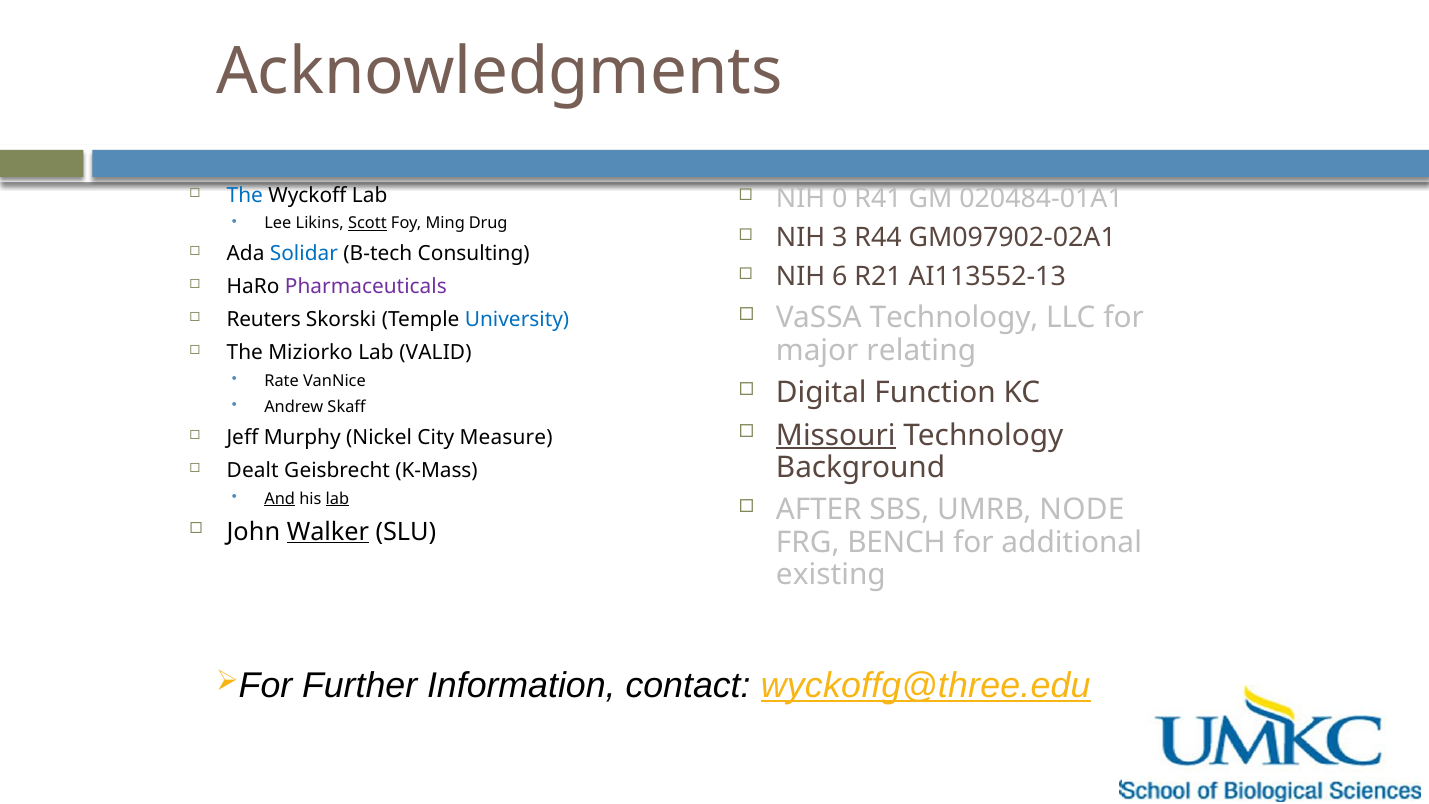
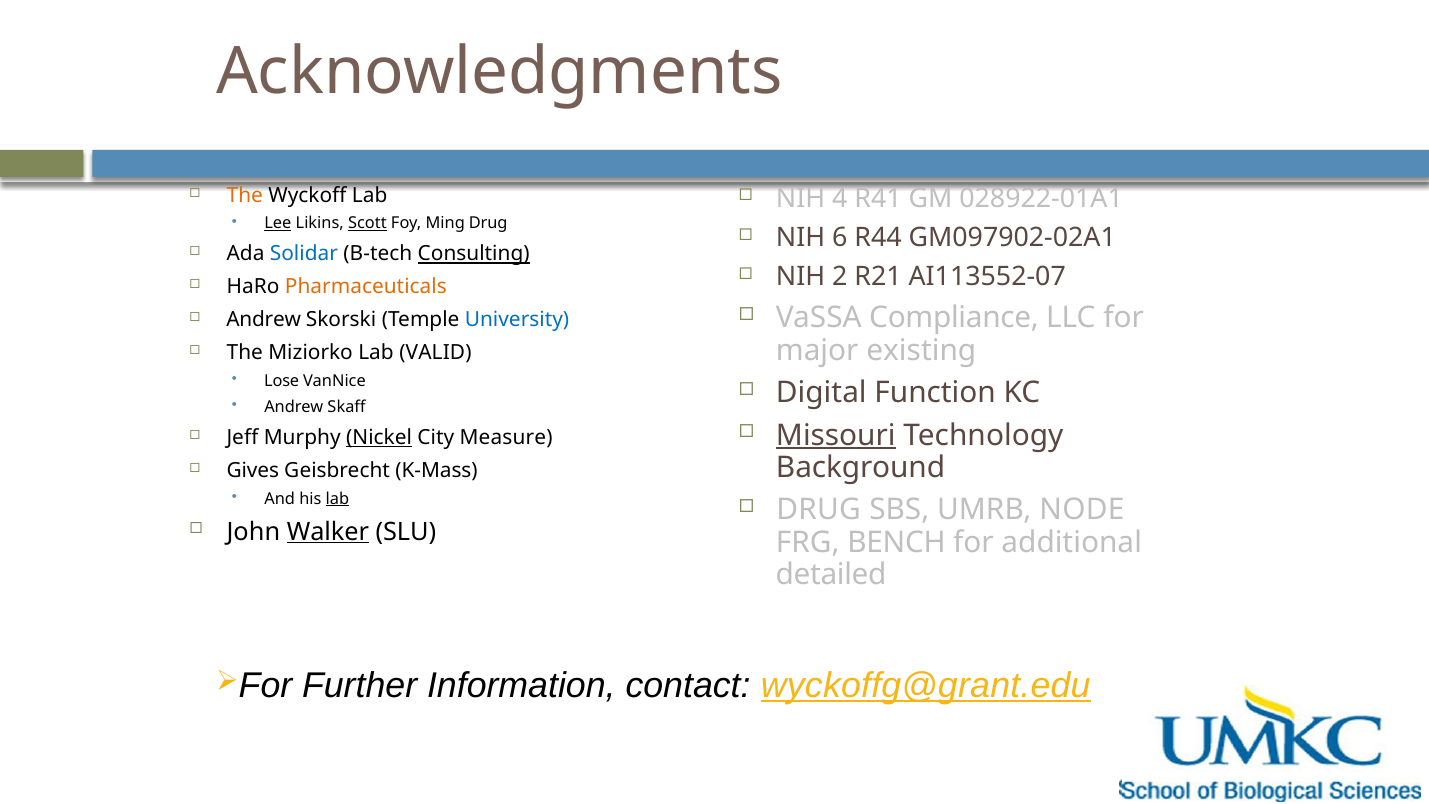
The colour: blue -> orange (245, 195)
0: 0 -> 4 (840, 198)
020484-01A1: 020484-01A1 -> 028922-01A1 (1041, 198)
Lee underline: none -> present (278, 223)
3: 3 -> 6 (840, 238)
Consulting underline: none -> present (474, 254)
6: 6 -> 2 (840, 277)
AI113552-13: AI113552-13 -> AI113552-07 (987, 277)
Pharmaceuticals colour: purple -> orange (366, 287)
VaSSA Technology: Technology -> Compliance (954, 318)
Reuters: Reuters -> Andrew (264, 320)
relating: relating -> existing (921, 350)
Rate: Rate -> Lose (282, 381)
Nickel underline: none -> present (379, 437)
Dealt: Dealt -> Gives (253, 470)
And underline: present -> none (280, 499)
AFTER: AFTER -> DRUG (819, 510)
existing: existing -> detailed (831, 574)
wyckoffg@three.edu: wyckoffg@three.edu -> wyckoffg@grant.edu (926, 685)
